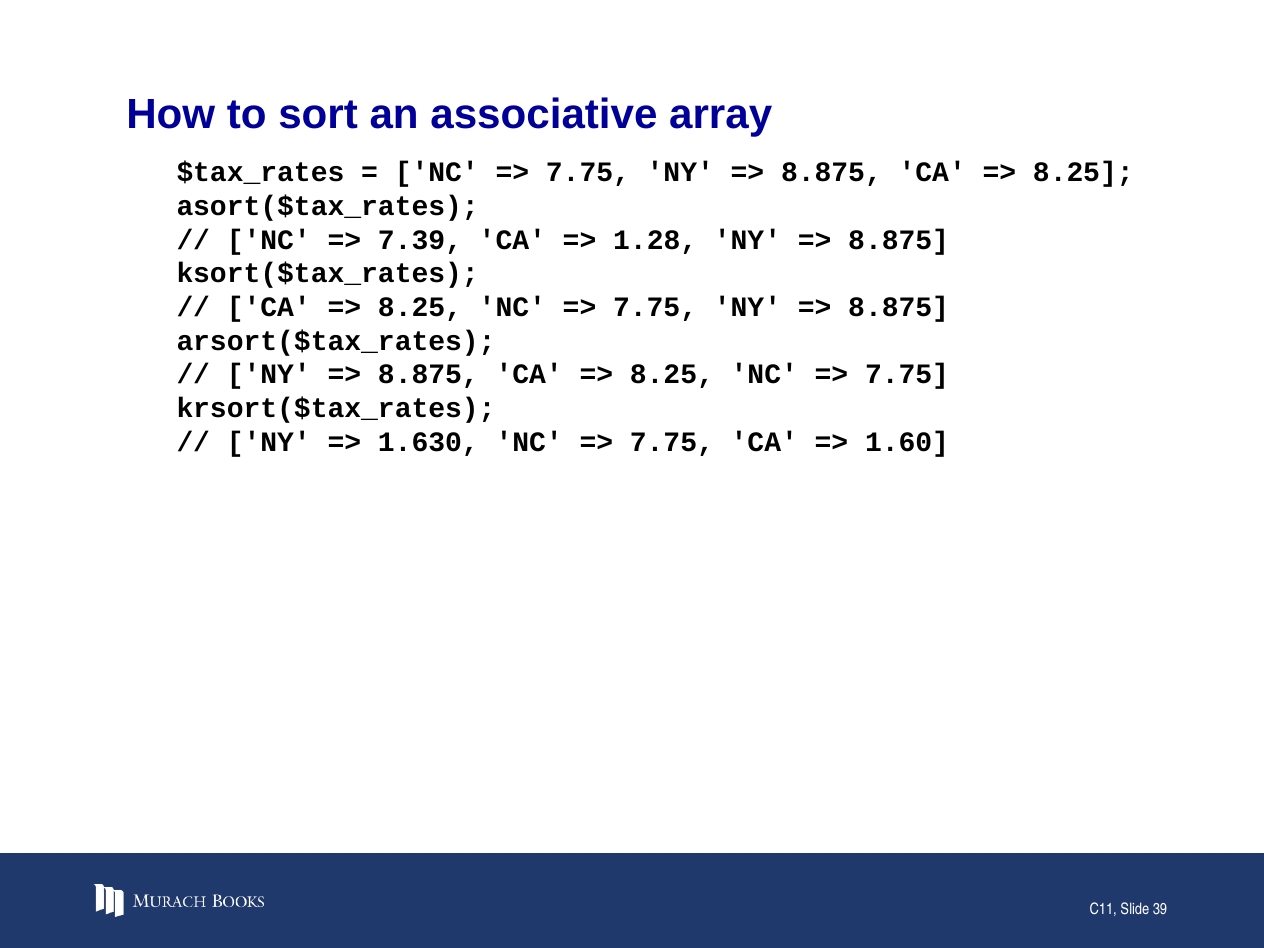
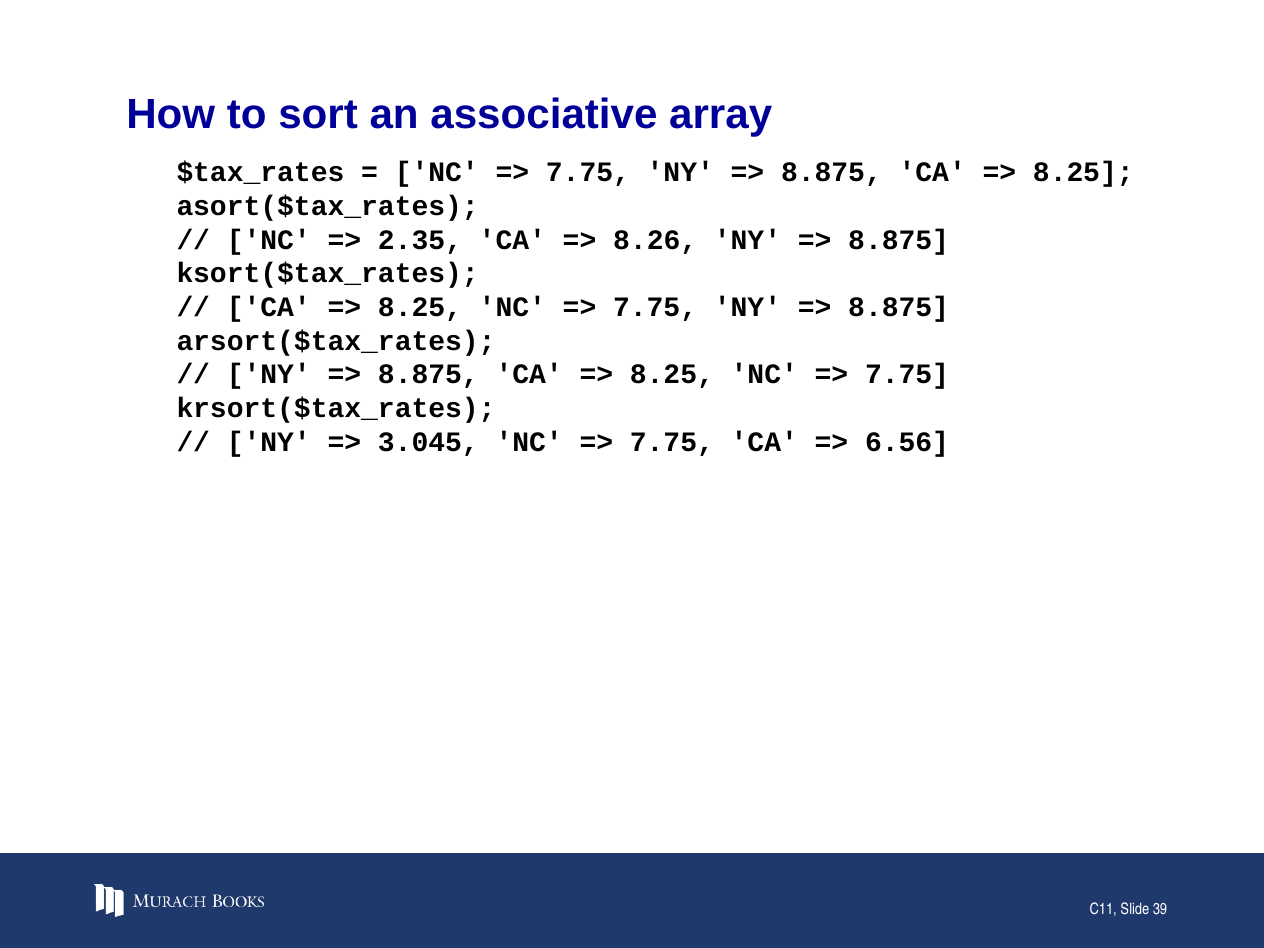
7.39: 7.39 -> 2.35 (420, 240)
1.28: 1.28 -> 8.26 (655, 240)
1.630: 1.630 -> 3.045 (428, 442)
1.60: 1.60 -> 6.56 (907, 442)
